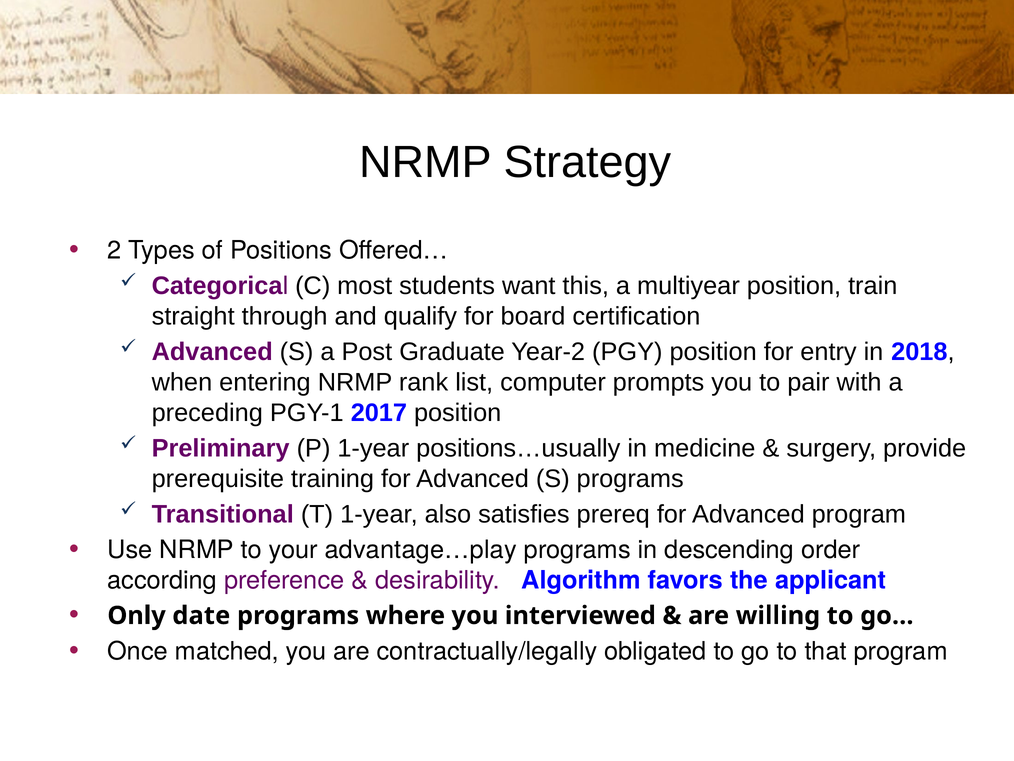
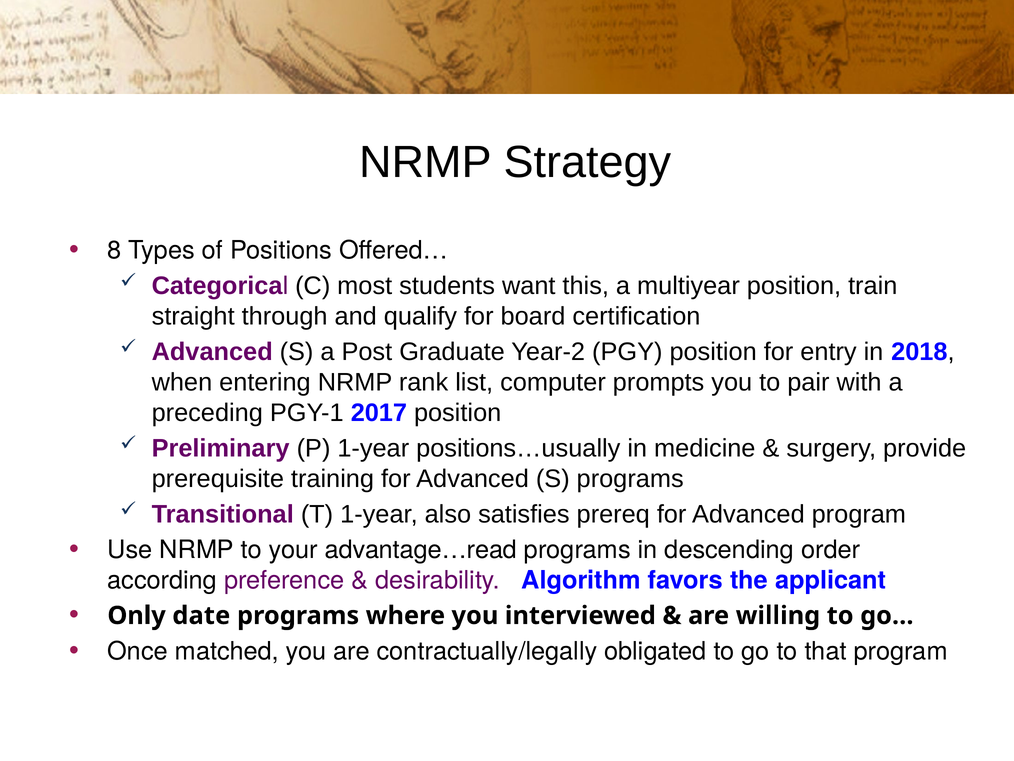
2: 2 -> 8 (114, 250)
advantage…play: advantage…play -> advantage…read (421, 549)
